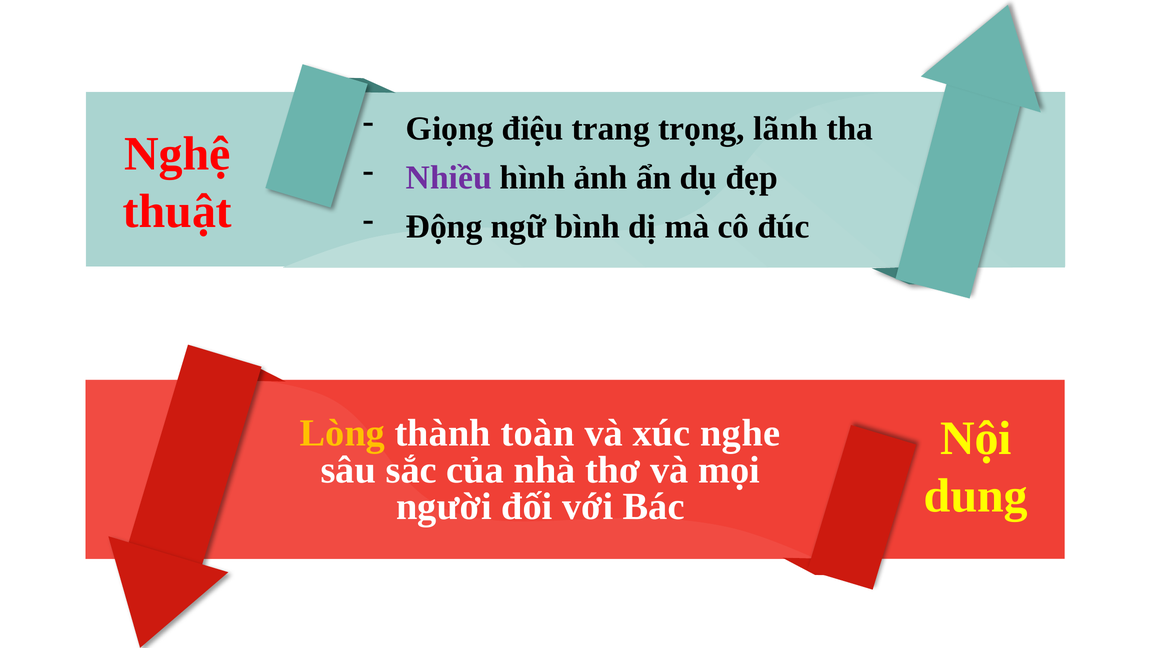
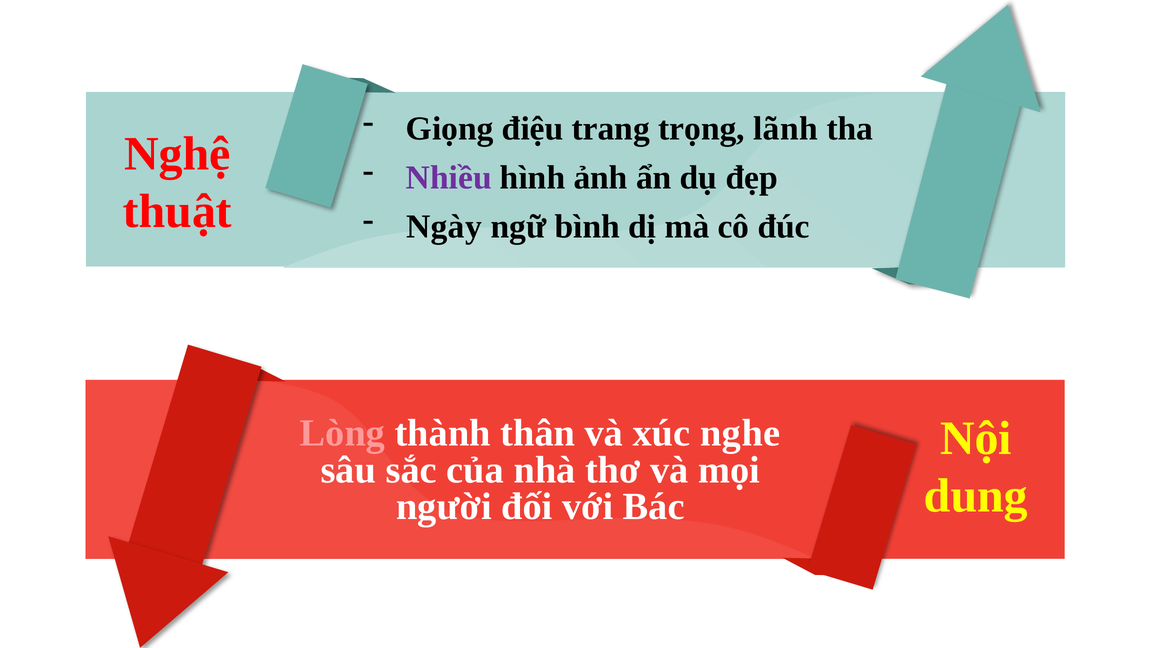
Động: Động -> Ngày (444, 227)
Lòng colour: yellow -> pink (342, 433)
toàn: toàn -> thân (538, 433)
